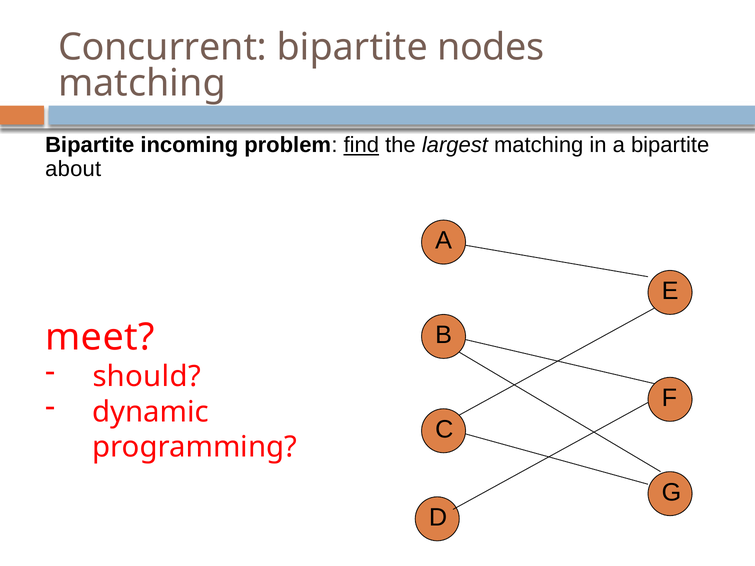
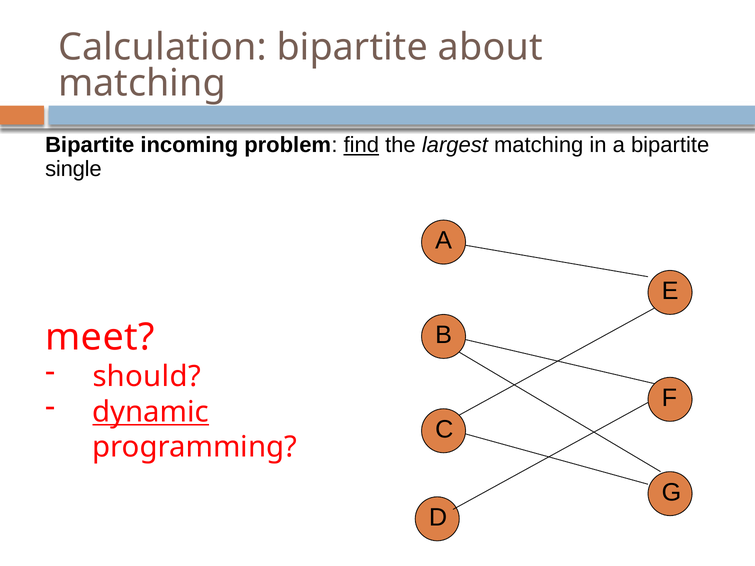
Concurrent: Concurrent -> Calculation (162, 47)
nodes: nodes -> about (490, 47)
about: about -> single (73, 169)
dynamic underline: none -> present (151, 412)
